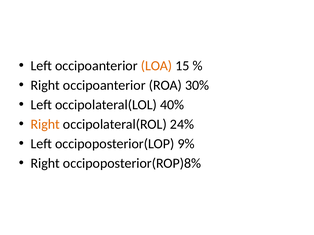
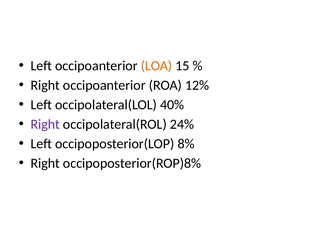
30%: 30% -> 12% (197, 85)
Right colour: orange -> purple (45, 125)
9%: 9% -> 8% (186, 144)
